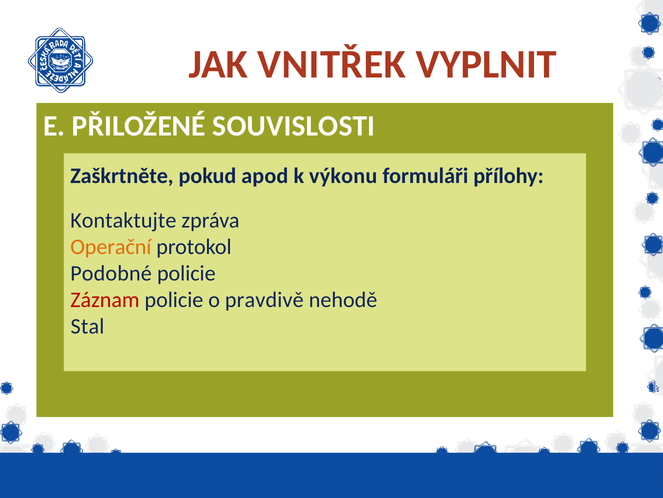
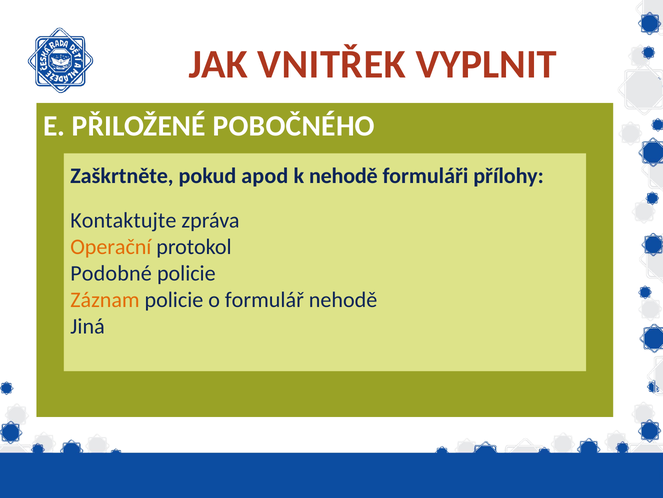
SOUVISLOSTI: SOUVISLOSTI -> POBOČNÉHO (294, 126)
k výkonu: výkonu -> nehodě (343, 176)
Záznam colour: red -> orange (105, 300)
pravdivě: pravdivě -> formulář (264, 300)
Stal: Stal -> Jiná (88, 326)
